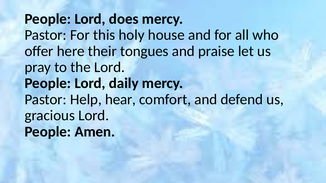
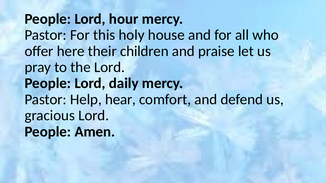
does: does -> hour (124, 19)
tongues: tongues -> children (144, 51)
